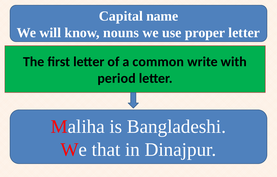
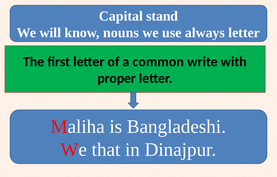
name: name -> stand (162, 16)
proper: proper -> always (205, 33)
period: period -> proper (117, 78)
